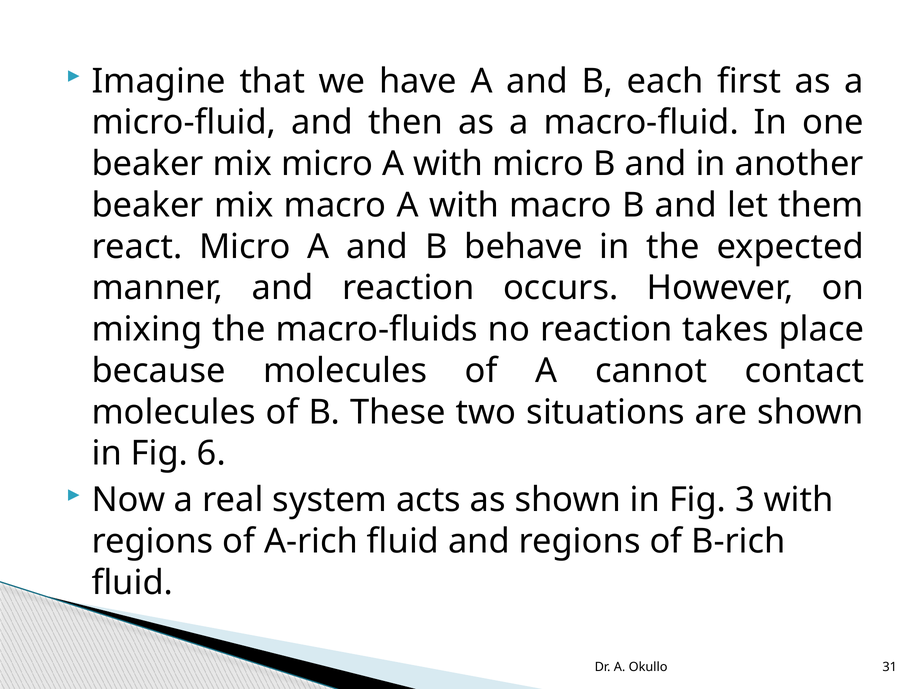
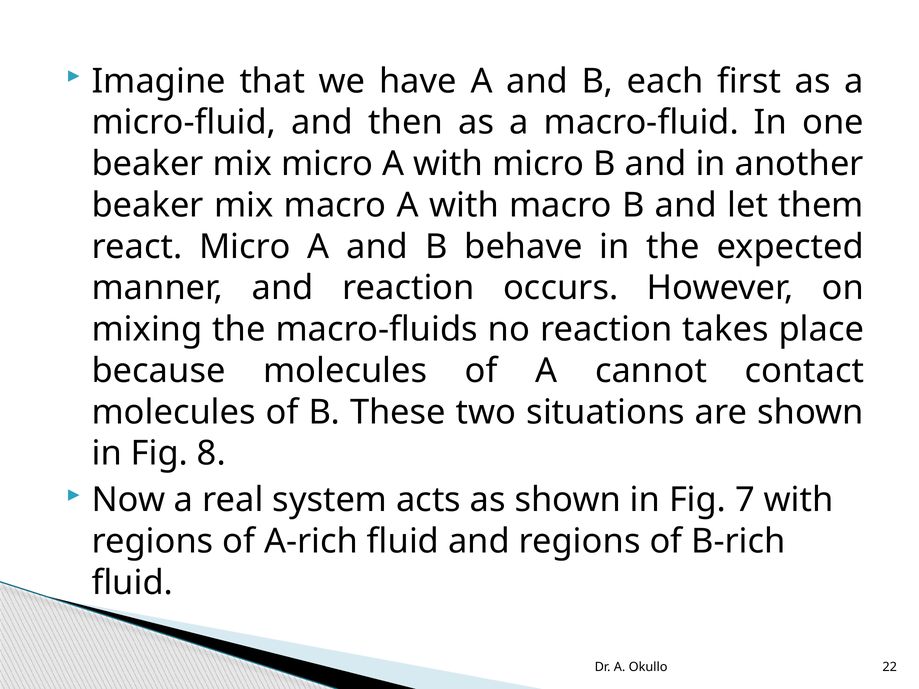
6: 6 -> 8 (211, 454)
3: 3 -> 7 (745, 500)
31: 31 -> 22 (890, 667)
